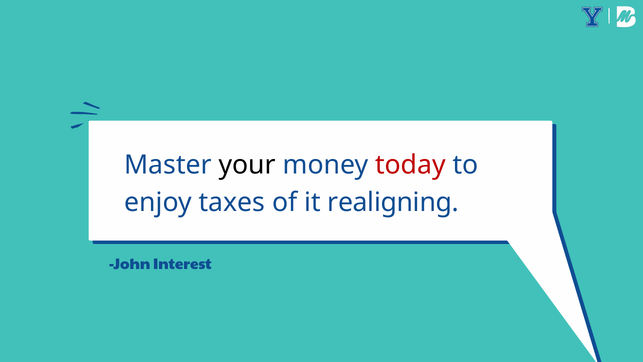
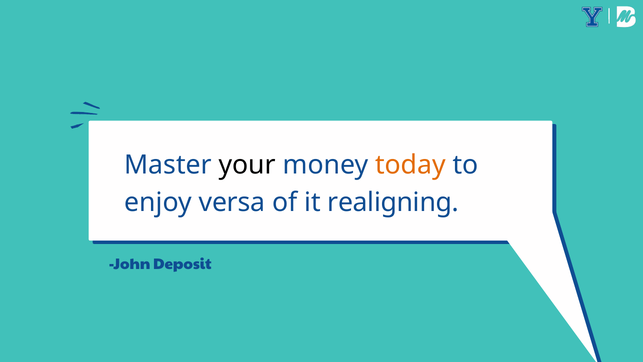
today colour: red -> orange (410, 165)
taxes: taxes -> versa (232, 202)
Interest: Interest -> Deposit (182, 264)
